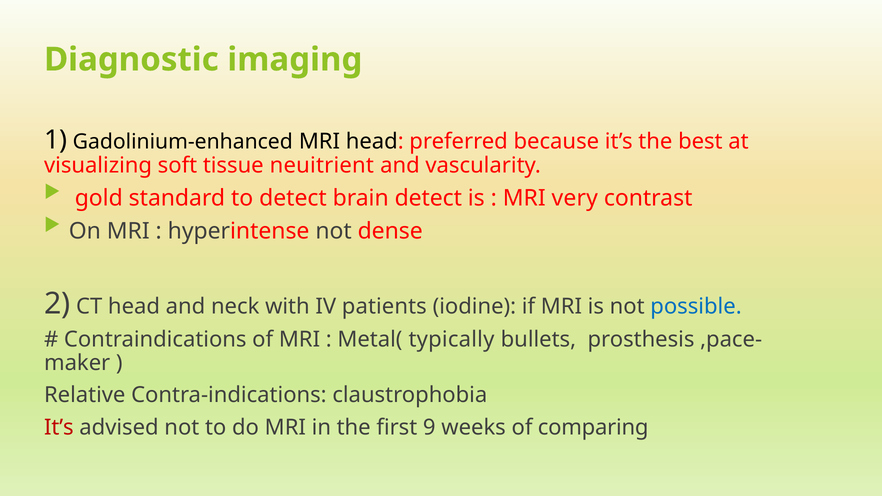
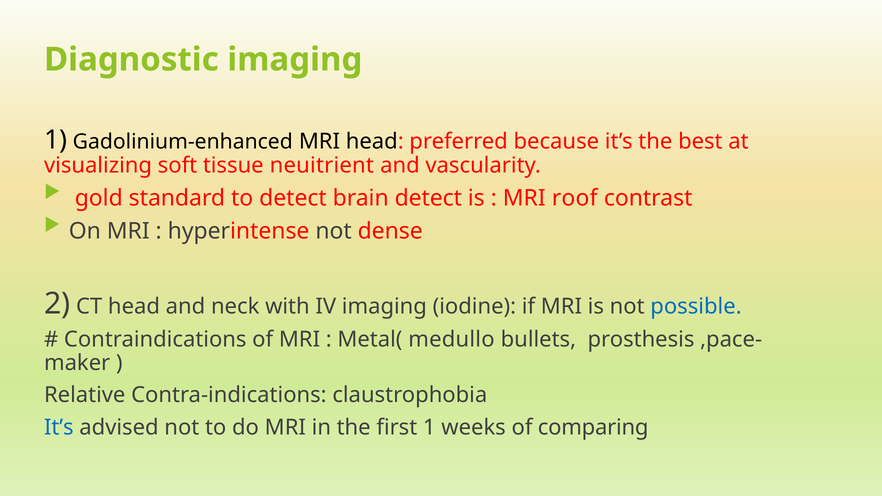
very: very -> roof (575, 198)
IV patients: patients -> imaging (384, 307)
typically: typically -> medullo (451, 339)
It’s colour: red -> blue (59, 427)
first 9: 9 -> 1 (429, 427)
